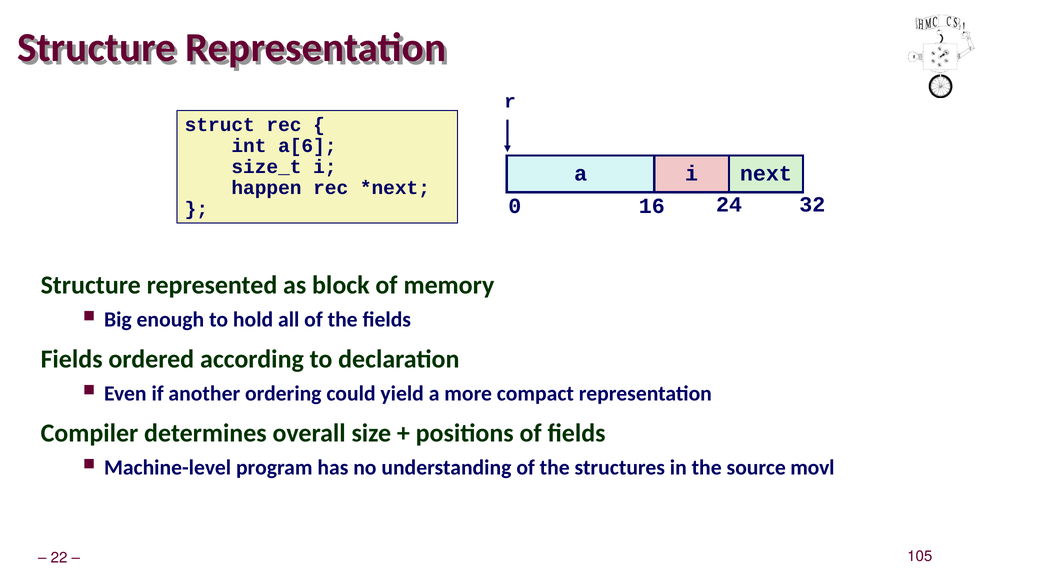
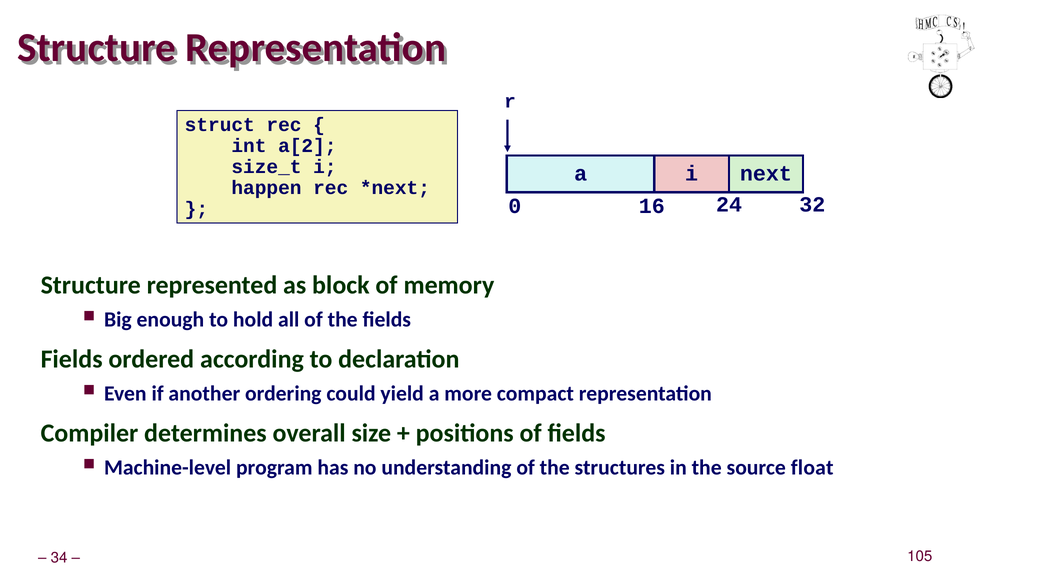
a[6: a[6 -> a[2 (307, 146)
movl: movl -> float (812, 467)
22: 22 -> 34 (59, 557)
